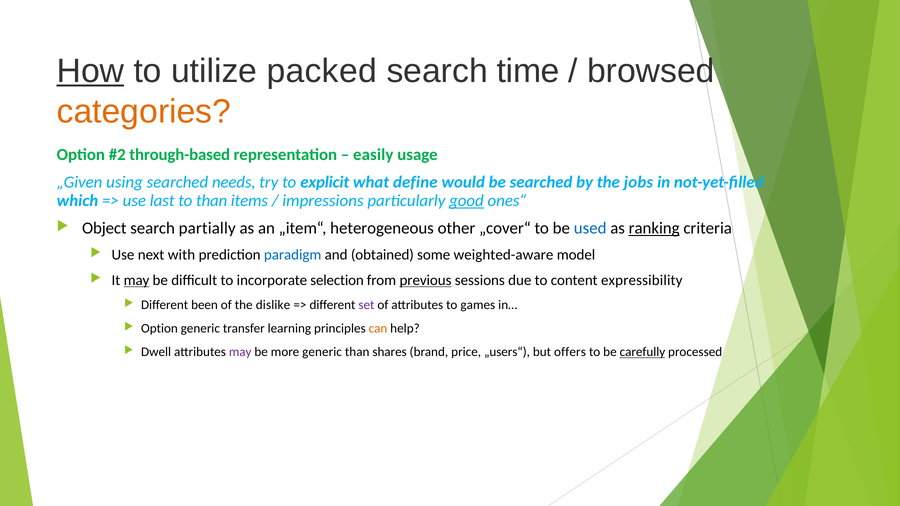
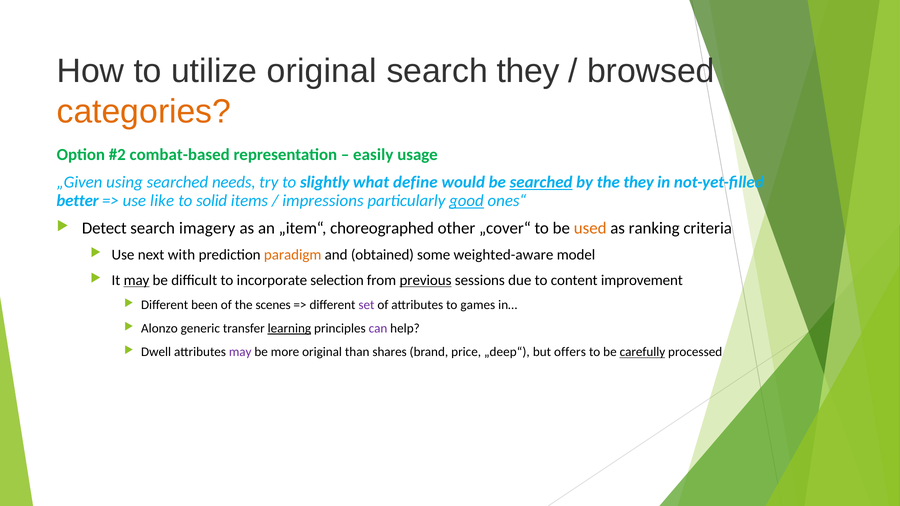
How underline: present -> none (90, 71)
utilize packed: packed -> original (322, 71)
search time: time -> they (528, 71)
through-based: through-based -> combat-based (180, 155)
explicit: explicit -> slightly (325, 182)
searched underline: none -> present (541, 182)
the jobs: jobs -> they (639, 182)
which: which -> better (78, 201)
last: last -> like (162, 201)
to than: than -> solid (212, 201)
Object: Object -> Detect (104, 228)
partially: partially -> imagery (207, 228)
heterogeneous: heterogeneous -> choreographed (382, 228)
used colour: blue -> orange (590, 228)
ranking underline: present -> none (654, 228)
paradigm colour: blue -> orange (293, 255)
expressibility: expressibility -> improvement (642, 280)
dislike: dislike -> scenes (273, 305)
Option: Option -> Alonzo (159, 329)
learning underline: none -> present (289, 329)
can colour: orange -> purple (378, 329)
more generic: generic -> original (322, 352)
„users“: „users“ -> „deep“ (507, 352)
